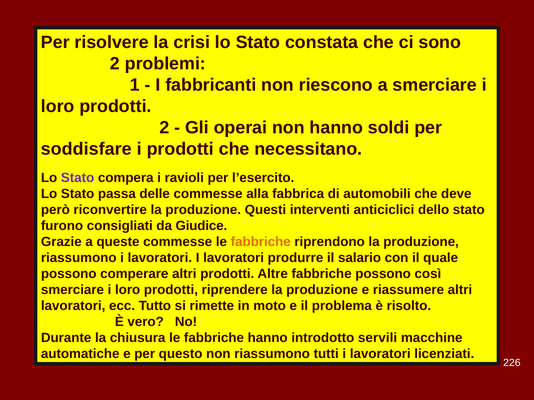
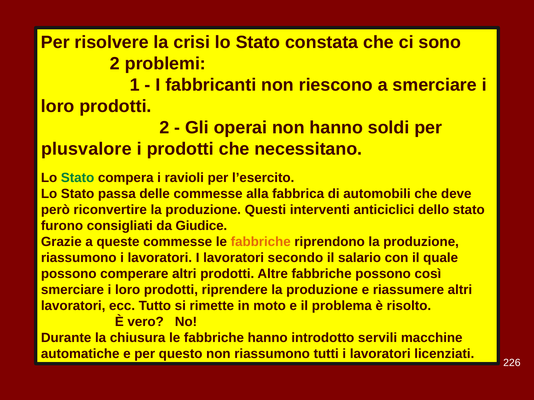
soddisfare: soddisfare -> plusvalore (86, 149)
Stato colour: purple -> green (78, 178)
produrre: produrre -> secondo (295, 258)
